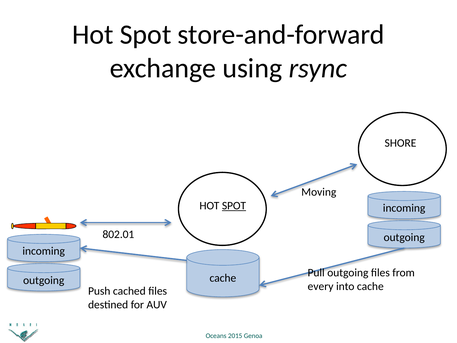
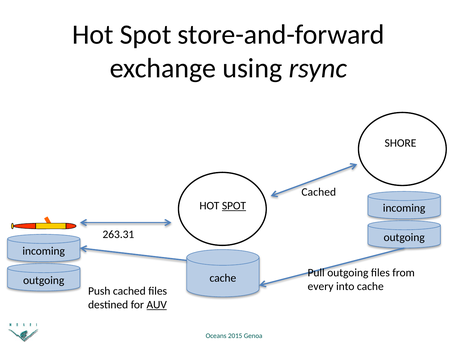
Moving: Moving -> Cached (319, 192)
802.01: 802.01 -> 263.31 (118, 234)
AUV underline: none -> present (157, 304)
